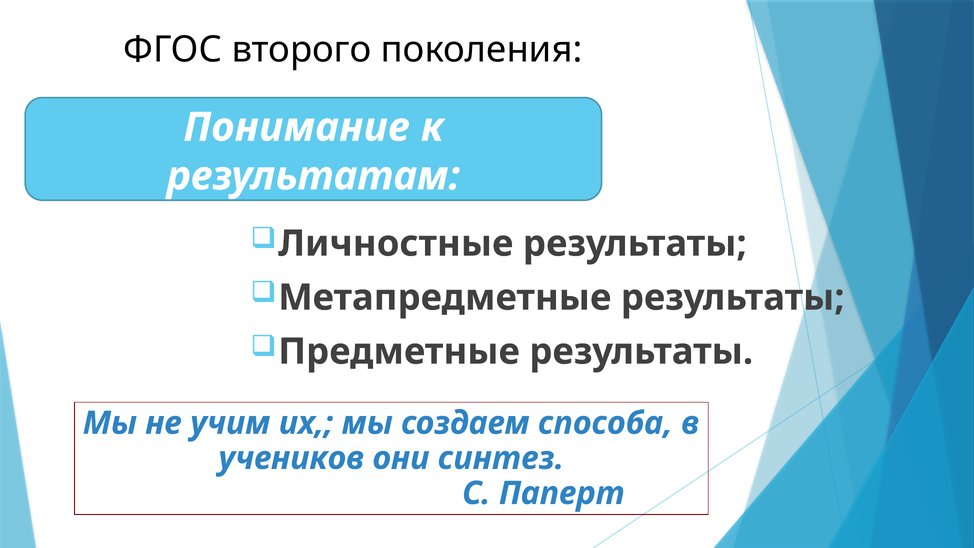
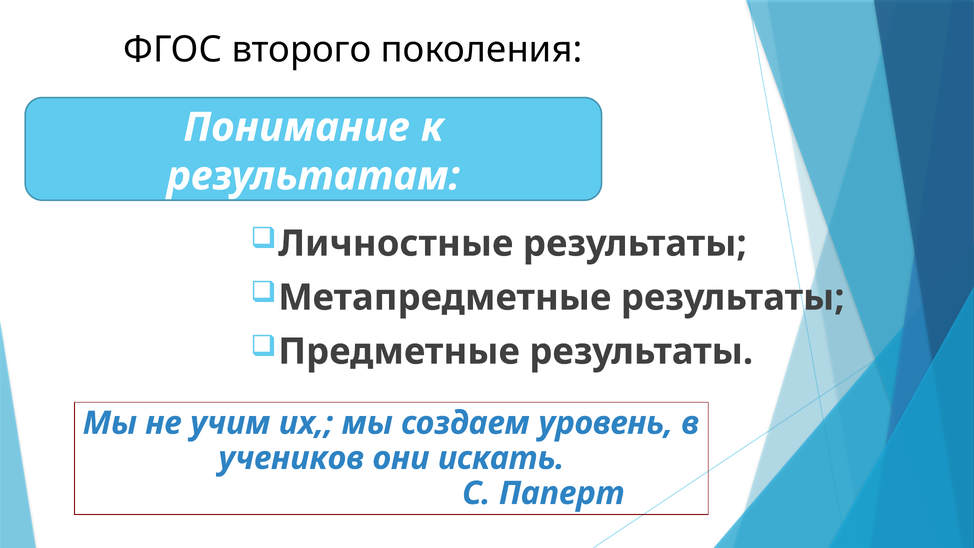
способа: способа -> уровень (606, 423)
синтез: синтез -> искать (501, 458)
